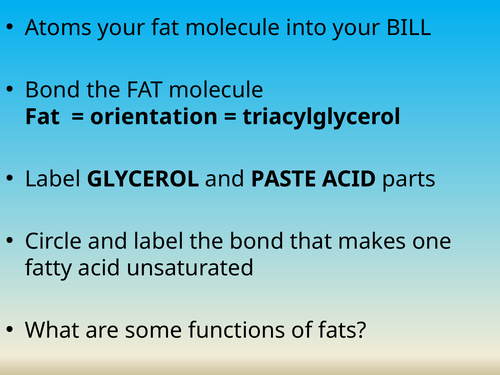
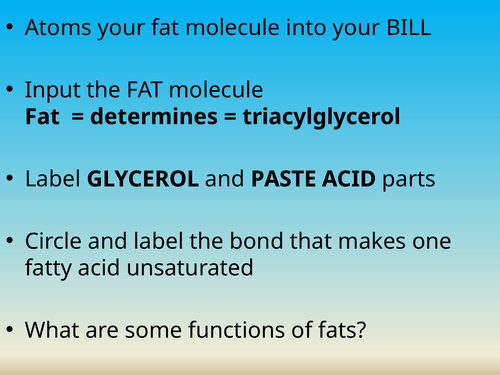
Bond: Bond -> Input (53, 90)
orientation: orientation -> determines (154, 117)
